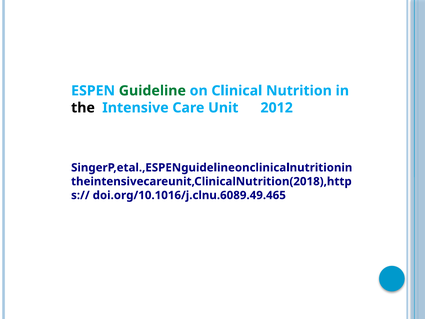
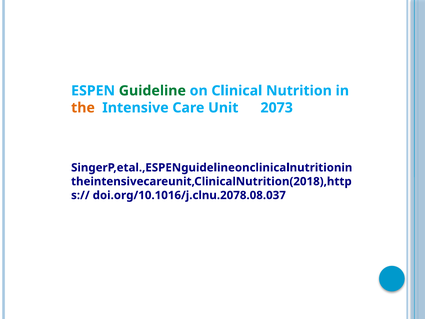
the colour: black -> orange (83, 108)
2012: 2012 -> 2073 (277, 108)
doi.org/10.1016/j.clnu.6089.49.465: doi.org/10.1016/j.clnu.6089.49.465 -> doi.org/10.1016/j.clnu.2078.08.037 (189, 195)
